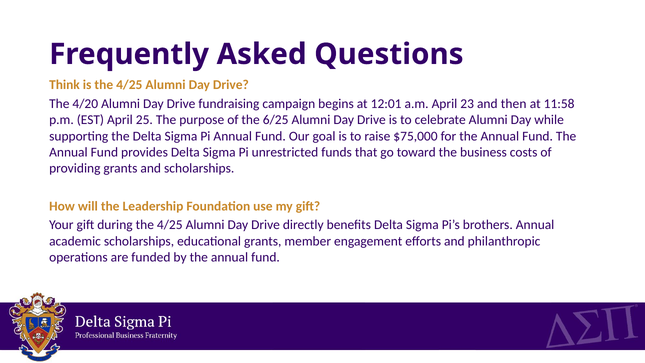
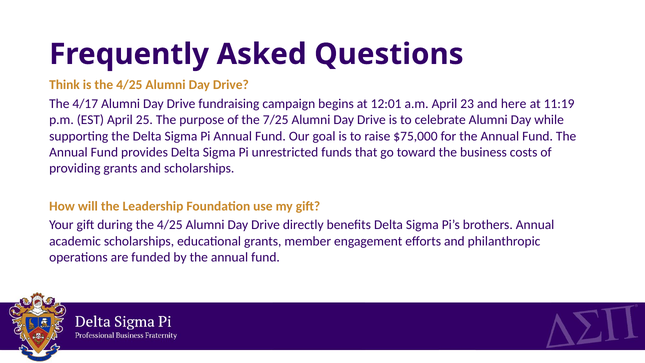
4/20: 4/20 -> 4/17 (85, 104)
then: then -> here (514, 104)
11:58: 11:58 -> 11:19 (559, 104)
6/25: 6/25 -> 7/25 (276, 120)
